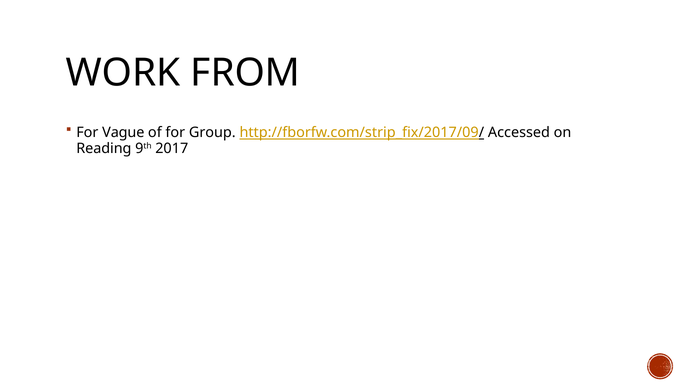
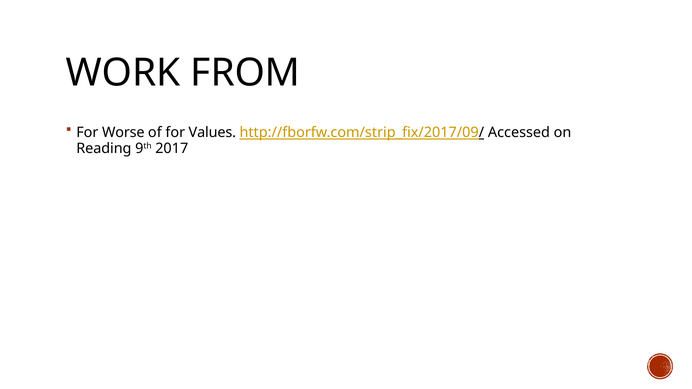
Vague: Vague -> Worse (123, 132)
Group: Group -> Values (212, 132)
